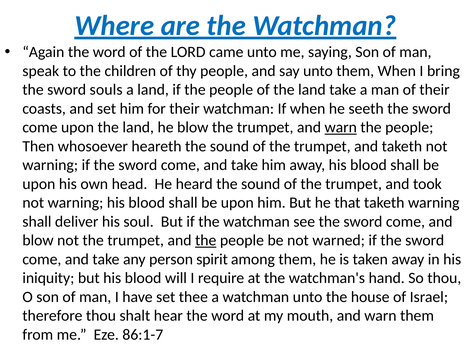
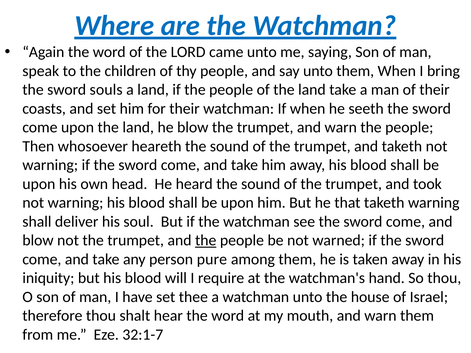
warn underline: present -> none (341, 127)
spirit: spirit -> pure (212, 259)
86:1-7: 86:1-7 -> 32:1-7 (143, 335)
